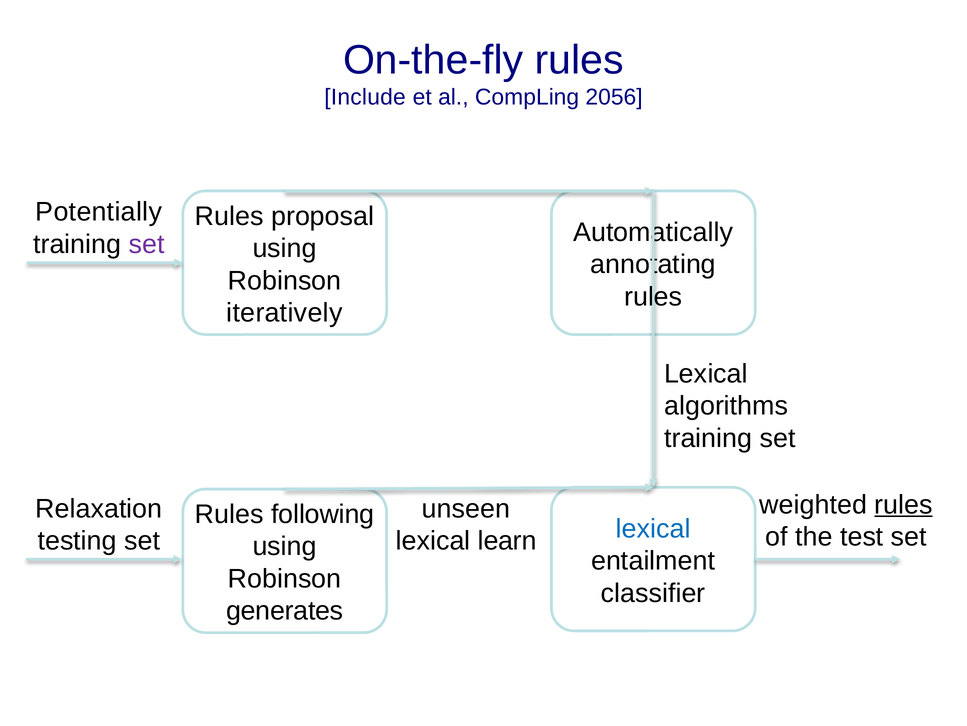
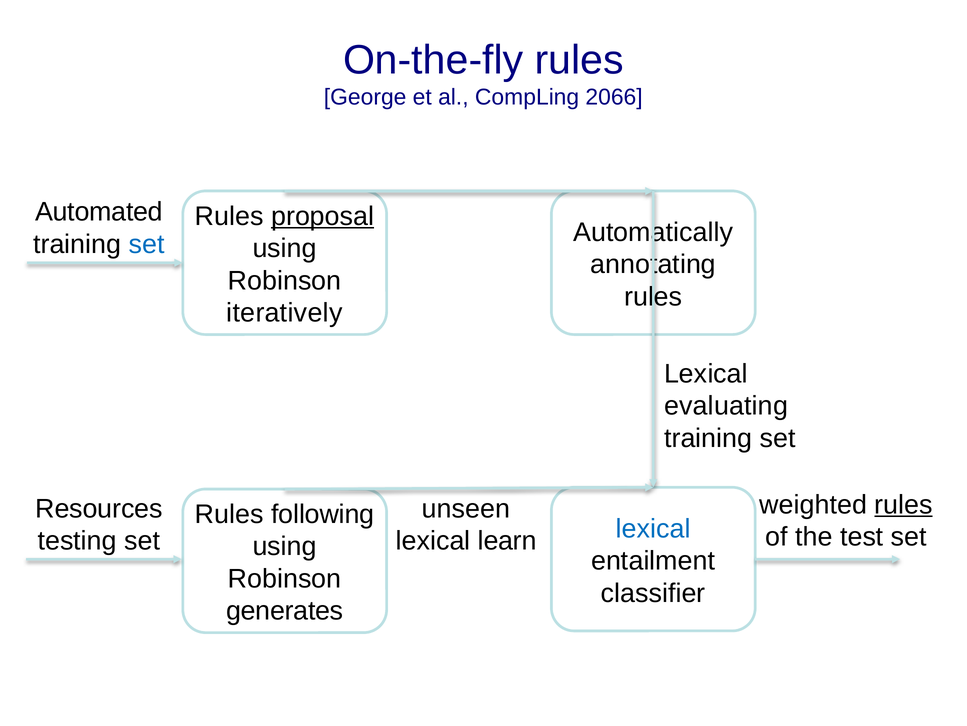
Include: Include -> George (365, 97)
2056: 2056 -> 2066 (614, 97)
Potentially: Potentially -> Automated (99, 212)
proposal underline: none -> present (323, 216)
set colour: purple -> blue (147, 244)
algorithms: algorithms -> evaluating (726, 406)
Relaxation: Relaxation -> Resources (99, 508)
